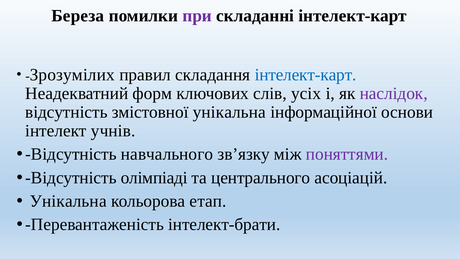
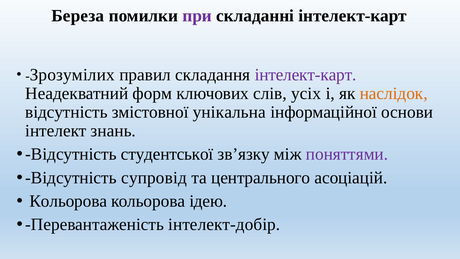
інтелект-карт colour: blue -> purple (306, 75)
наслідок colour: purple -> orange (394, 93)
учнів: учнів -> знань (113, 131)
навчального: навчального -> студентської (167, 154)
олімпіаді: олімпіаді -> супровід (154, 178)
Унікальна: Унікальна -> Кольорова (68, 201)
етап: етап -> ідею (208, 201)
інтелект-брати: інтелект-брати -> інтелект-добір (224, 224)
